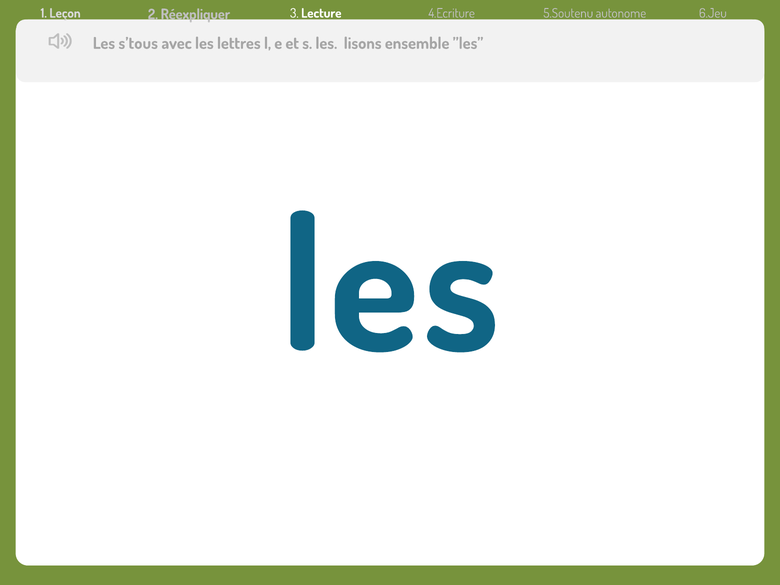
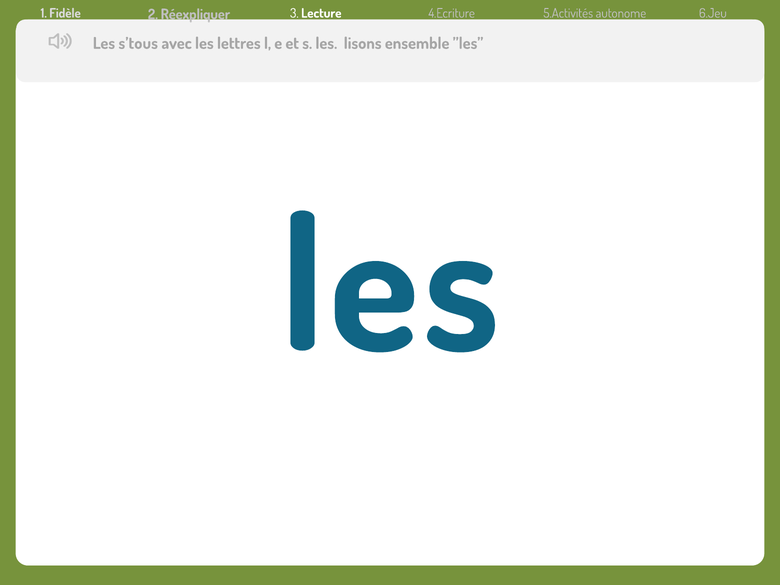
Leçon: Leçon -> Fidèle (65, 13)
5.Soutenu: 5.Soutenu -> 5.Activités (568, 13)
